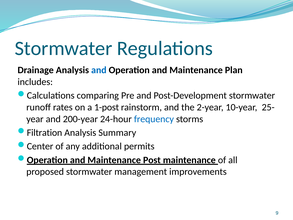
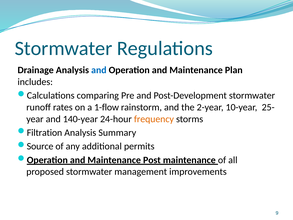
1-post: 1-post -> 1-flow (107, 107)
200-year: 200-year -> 140-year (80, 119)
frequency colour: blue -> orange (154, 119)
Center: Center -> Source (40, 146)
